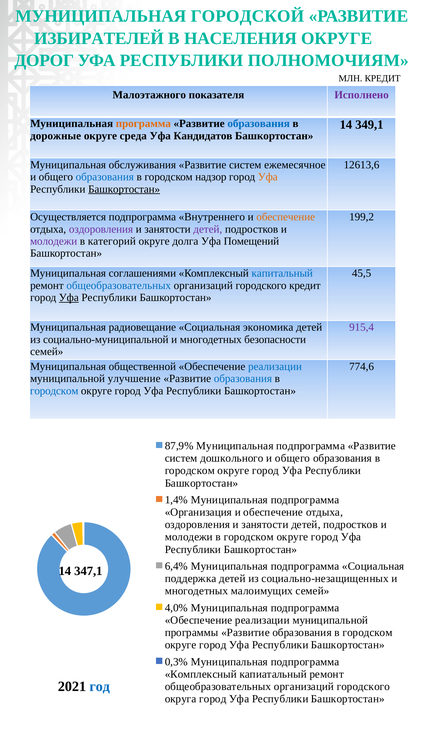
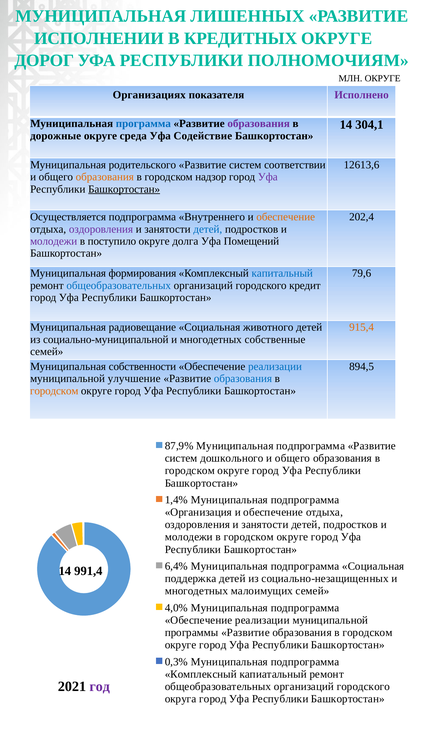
ГОРОДСКОЙ: ГОРОДСКОЙ -> ЛИШЕННЫХ (248, 16)
ИЗБИРАТЕЛЕЙ: ИЗБИРАТЕЛЕЙ -> ИСПОЛНЕНИИ (99, 38)
НАСЕЛЕНИЯ: НАСЕЛЕНИЯ -> КРЕДИТНЫХ (241, 38)
МЛН КРЕДИТ: КРЕДИТ -> ОКРУГЕ (383, 79)
Малоэтажного: Малоэтажного -> Организациях (149, 95)
программа colour: orange -> blue (143, 124)
образования colour: blue -> purple (259, 124)
349,1: 349,1 -> 304,1 (369, 125)
Кандидатов: Кандидатов -> Содействие (203, 136)
обслуживания: обслуживания -> родительского (142, 165)
ежемесячное: ежемесячное -> соответствии (295, 165)
образования colour: blue -> orange (105, 177)
Уфа colour: orange -> purple (268, 177)
199,2: 199,2 -> 202,4 (362, 217)
детей colour: purple -> blue (208, 229)
категорий: категорий -> поступило (112, 241)
соглашениями: соглашениями -> формирования (142, 273)
45,5: 45,5 -> 79,6 (362, 273)
Уфа underline: present -> none (69, 298)
экономика: экономика -> животного (268, 327)
915,4 colour: purple -> orange (362, 327)
безопасности: безопасности -> собственные (275, 339)
общественной: общественной -> собственности (142, 366)
774,6: 774,6 -> 894,5 (362, 366)
городском colour: blue -> orange (54, 391)
347,1: 347,1 -> 991,4 (88, 571)
год colour: blue -> purple (100, 686)
